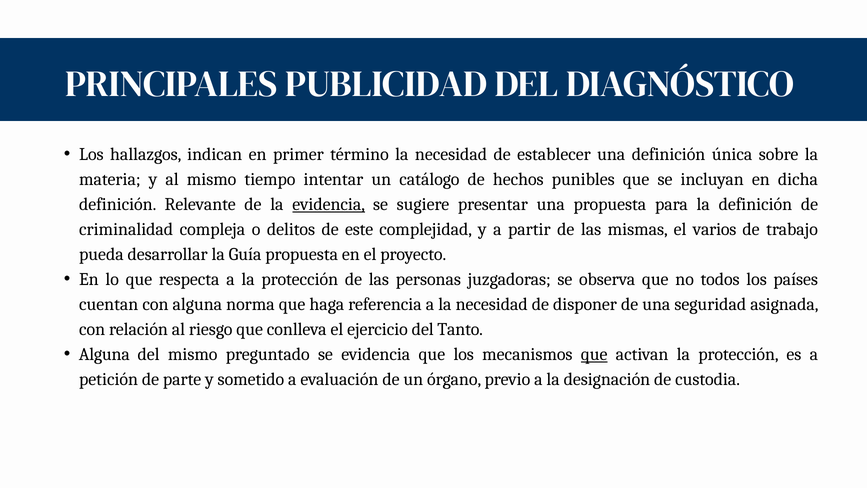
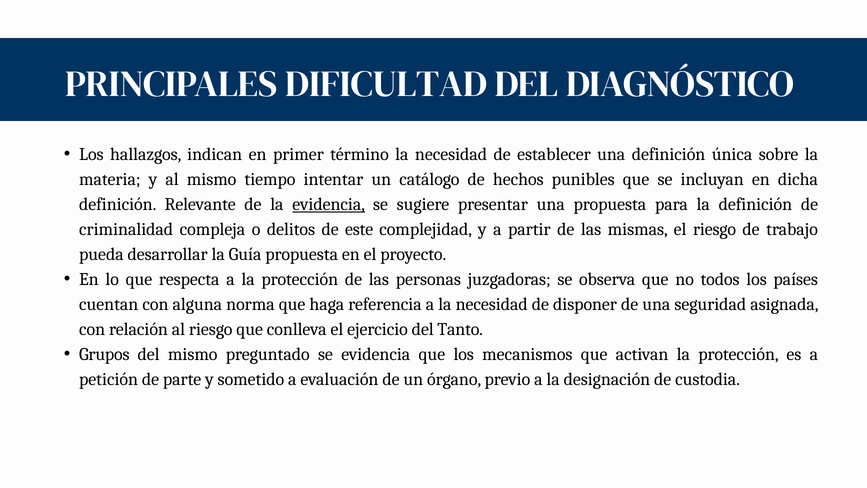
PUBLICIDAD: PUBLICIDAD -> DIFICULTAD (386, 84)
el varios: varios -> riesgo (715, 229)
Alguna: Alguna -> Grupos (104, 354)
que underline: present -> none (594, 354)
